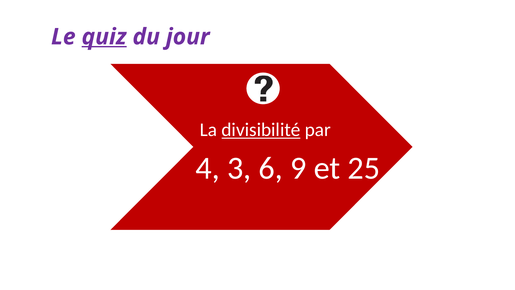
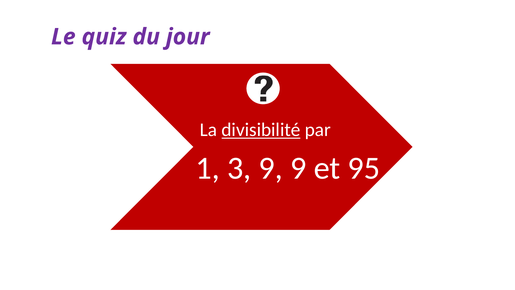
quiz underline: present -> none (104, 37)
4: 4 -> 1 (208, 168)
3 6: 6 -> 9 (271, 168)
25: 25 -> 95 (364, 168)
